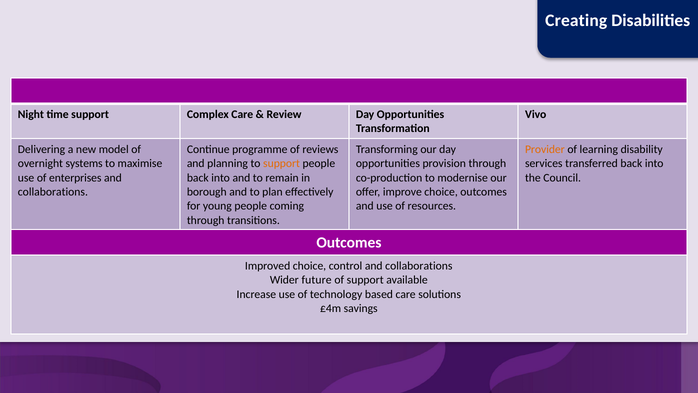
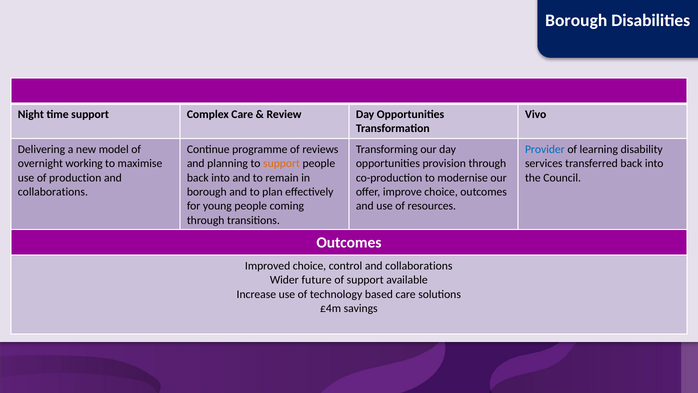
Creating: Creating -> Borough (576, 21)
Provider colour: orange -> blue (545, 149)
systems: systems -> working (84, 163)
enterprises: enterprises -> production (75, 178)
